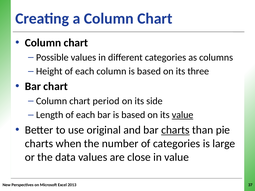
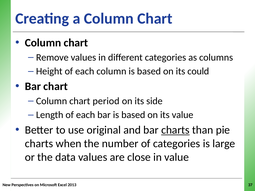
Possible: Possible -> Remove (52, 58)
three: three -> could (198, 71)
value underline: present -> none (183, 115)
